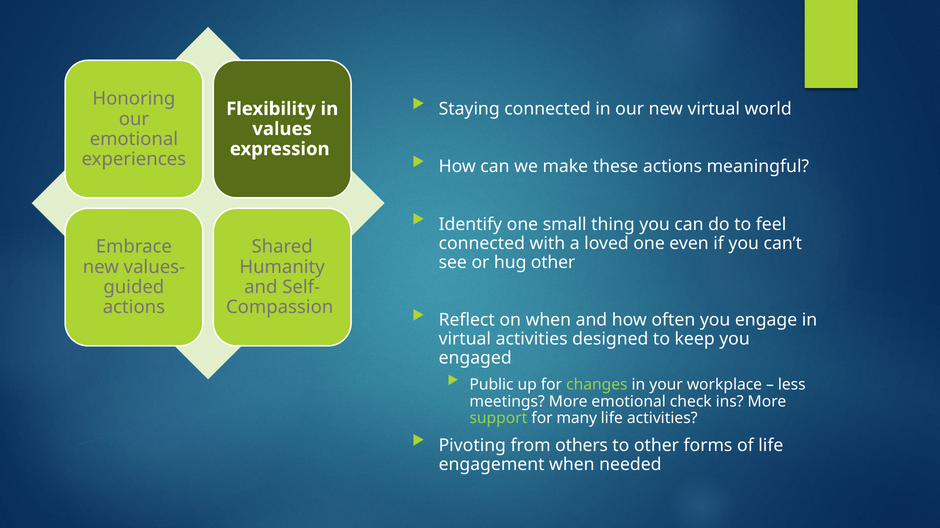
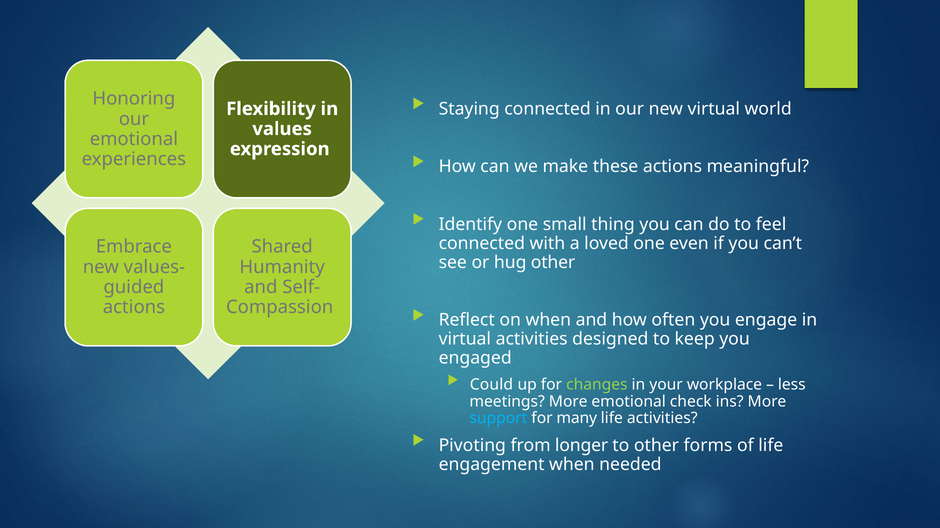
Public: Public -> Could (491, 385)
support colour: light green -> light blue (498, 419)
others: others -> longer (582, 446)
